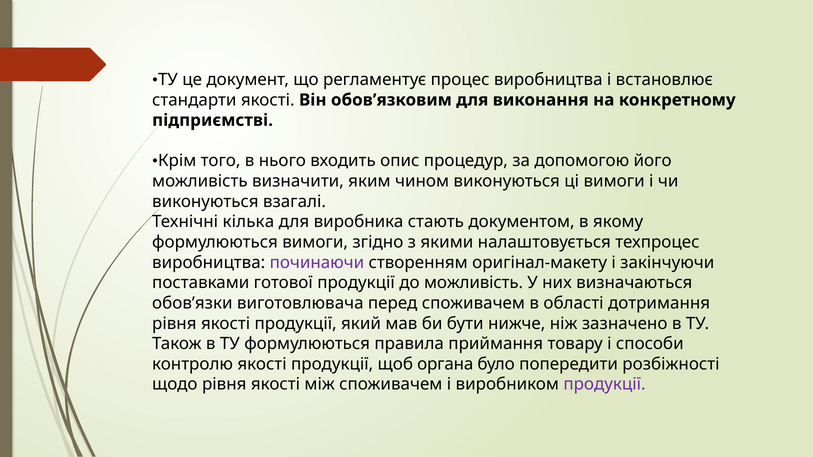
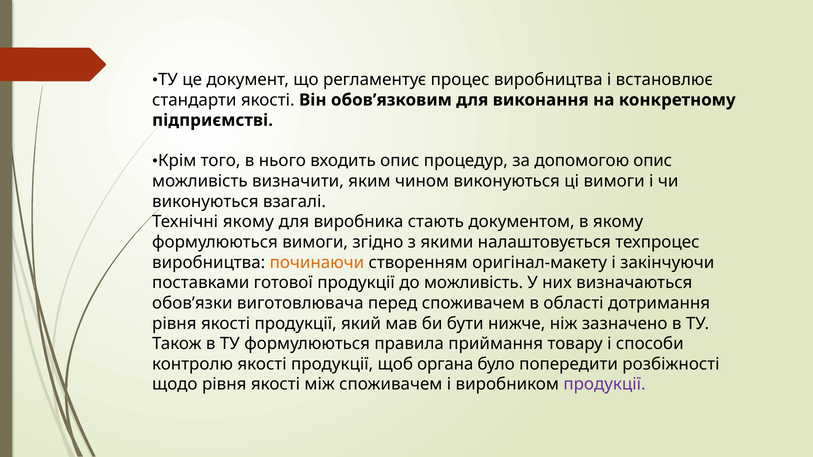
допомогою його: його -> опис (653, 161)
Технічні кілька: кілька -> якому (248, 222)
починаючи colour: purple -> orange (317, 263)
